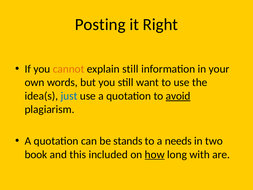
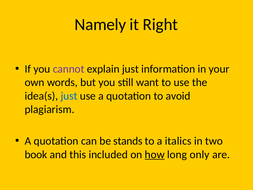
Posting: Posting -> Namely (100, 25)
cannot colour: orange -> purple (69, 69)
explain still: still -> just (130, 69)
avoid underline: present -> none (178, 96)
needs: needs -> italics (178, 141)
with: with -> only (200, 154)
